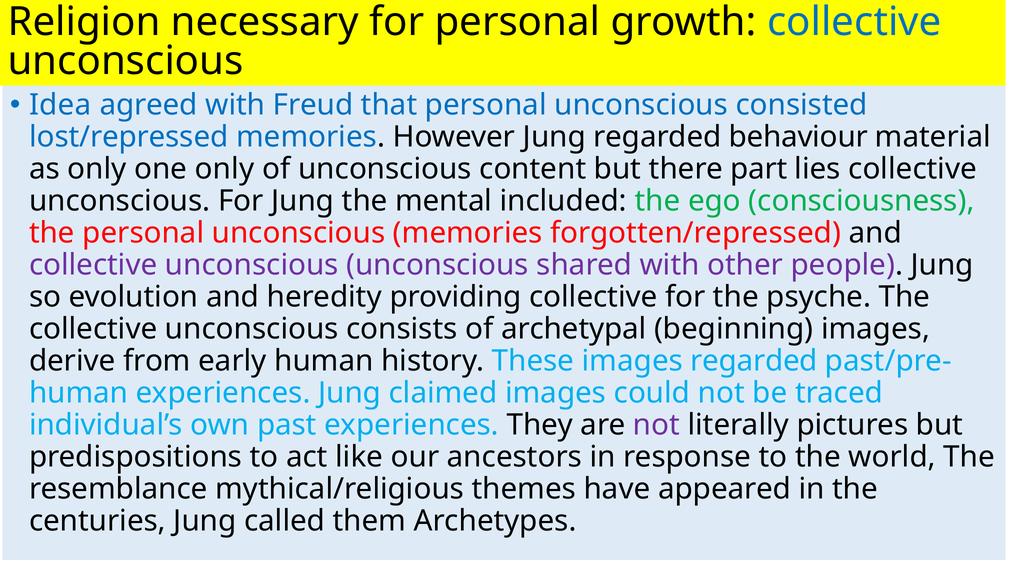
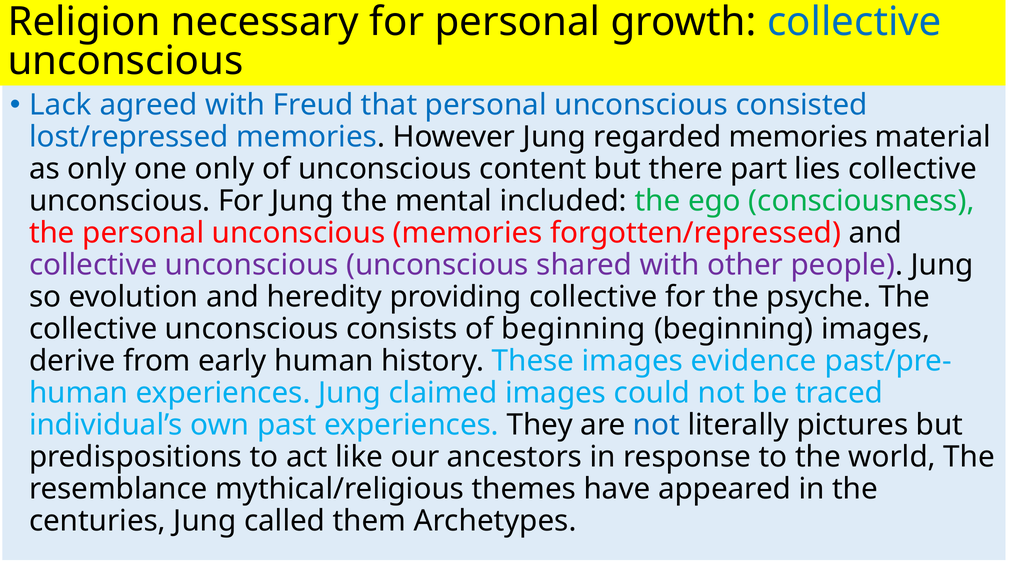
Idea: Idea -> Lack (60, 105)
regarded behaviour: behaviour -> memories (798, 137)
of archetypal: archetypal -> beginning (574, 329)
images regarded: regarded -> evidence (754, 361)
not colour: purple -> blue (656, 425)
